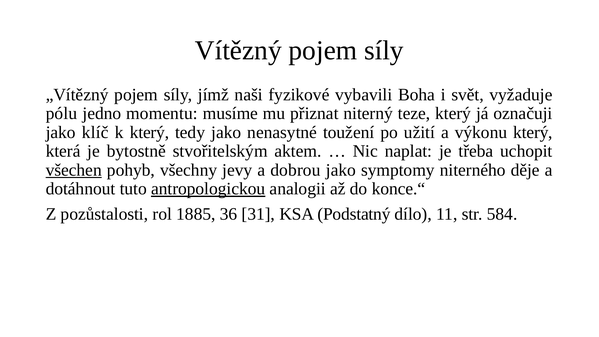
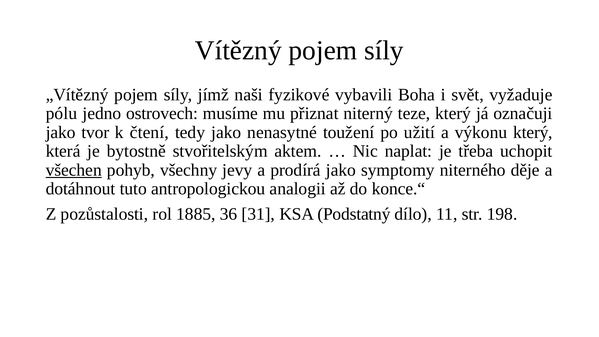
momentu: momentu -> ostrovech (162, 113)
klíč: klíč -> tvor (95, 132)
k který: který -> čtení (149, 132)
dobrou: dobrou -> prodírá (296, 170)
antropologickou underline: present -> none (208, 189)
584: 584 -> 198 (502, 214)
